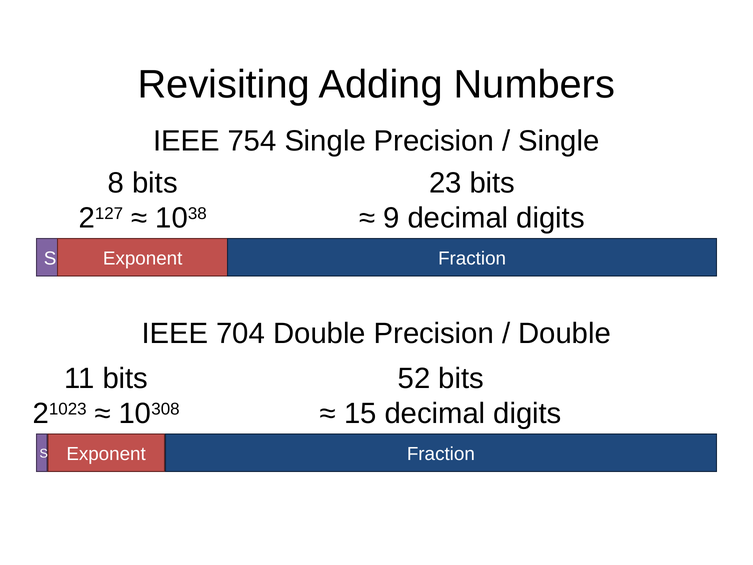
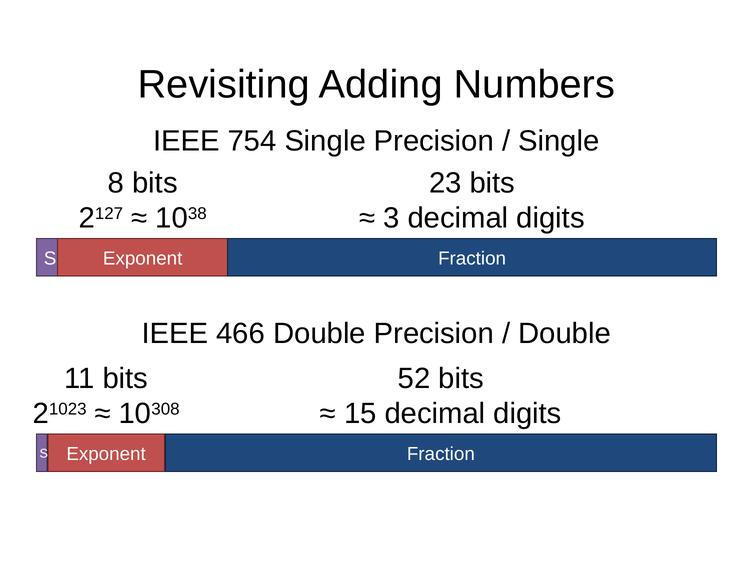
9: 9 -> 3 (392, 218)
704: 704 -> 466 (241, 334)
